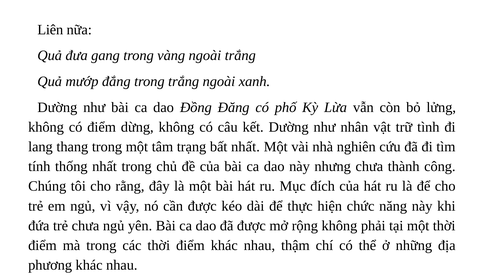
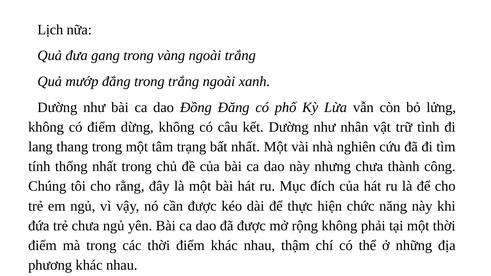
Liên: Liên -> Lịch (50, 30)
